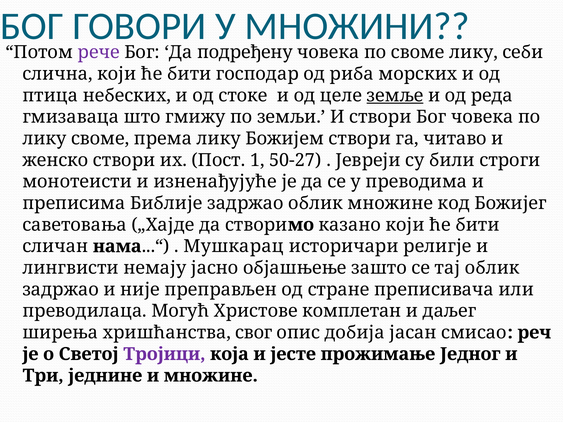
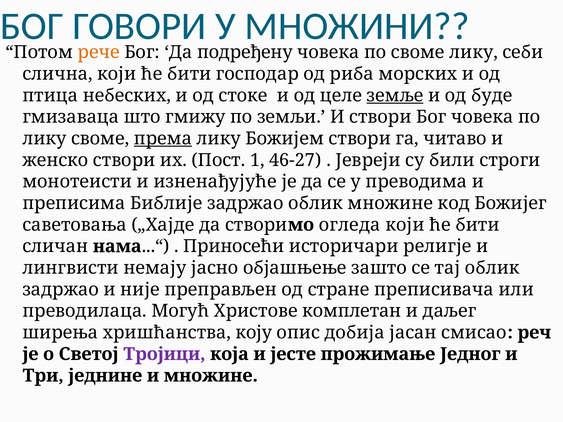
рече colour: purple -> orange (99, 52)
реда: реда -> буде (492, 95)
према underline: none -> present (163, 139)
50-27: 50-27 -> 46-27 (295, 160)
казано: казано -> огледа (350, 225)
Мушкарац: Мушкарац -> Приносећи (234, 246)
свог: свог -> коју (254, 333)
